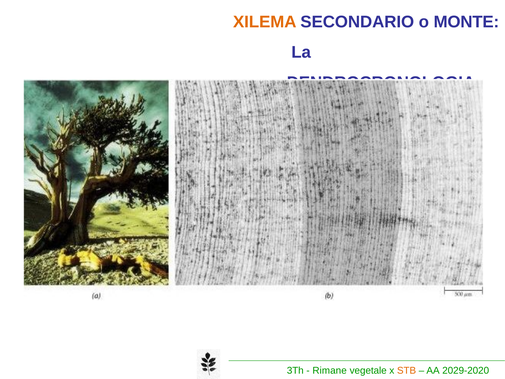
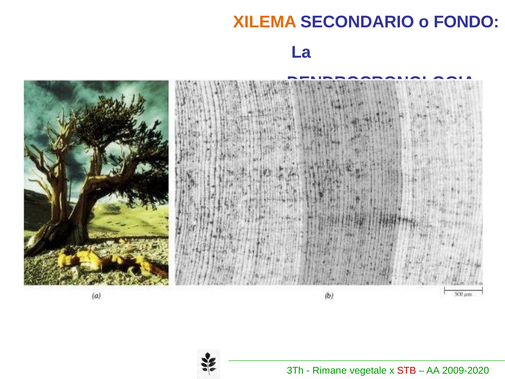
MONTE: MONTE -> FONDO (466, 22)
STB colour: orange -> red (407, 370)
2029-2020: 2029-2020 -> 2009-2020 (466, 370)
